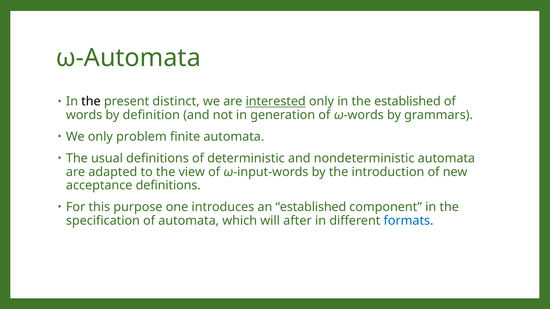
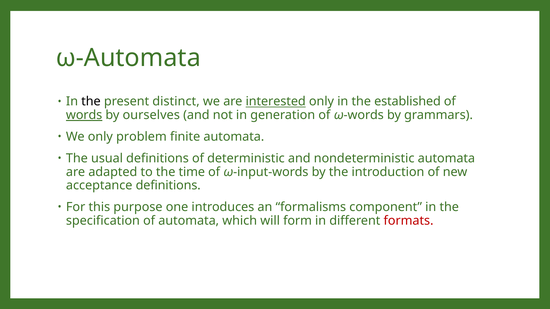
words underline: none -> present (84, 115)
definition: definition -> ourselves (151, 115)
view: view -> time (192, 172)
an established: established -> formalisms (311, 207)
after: after -> form (298, 221)
formats colour: blue -> red (409, 221)
